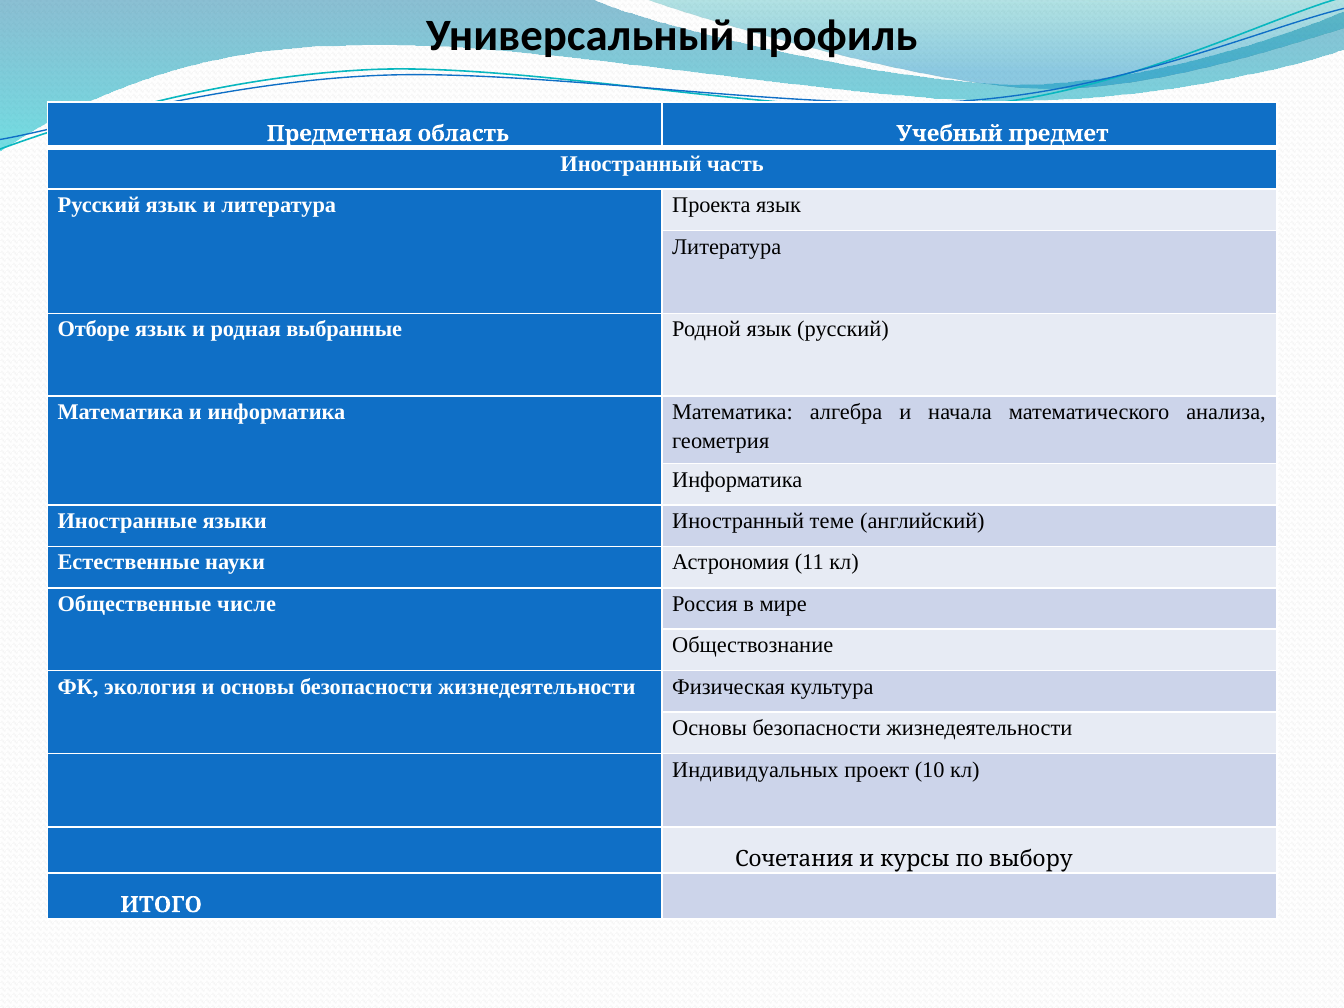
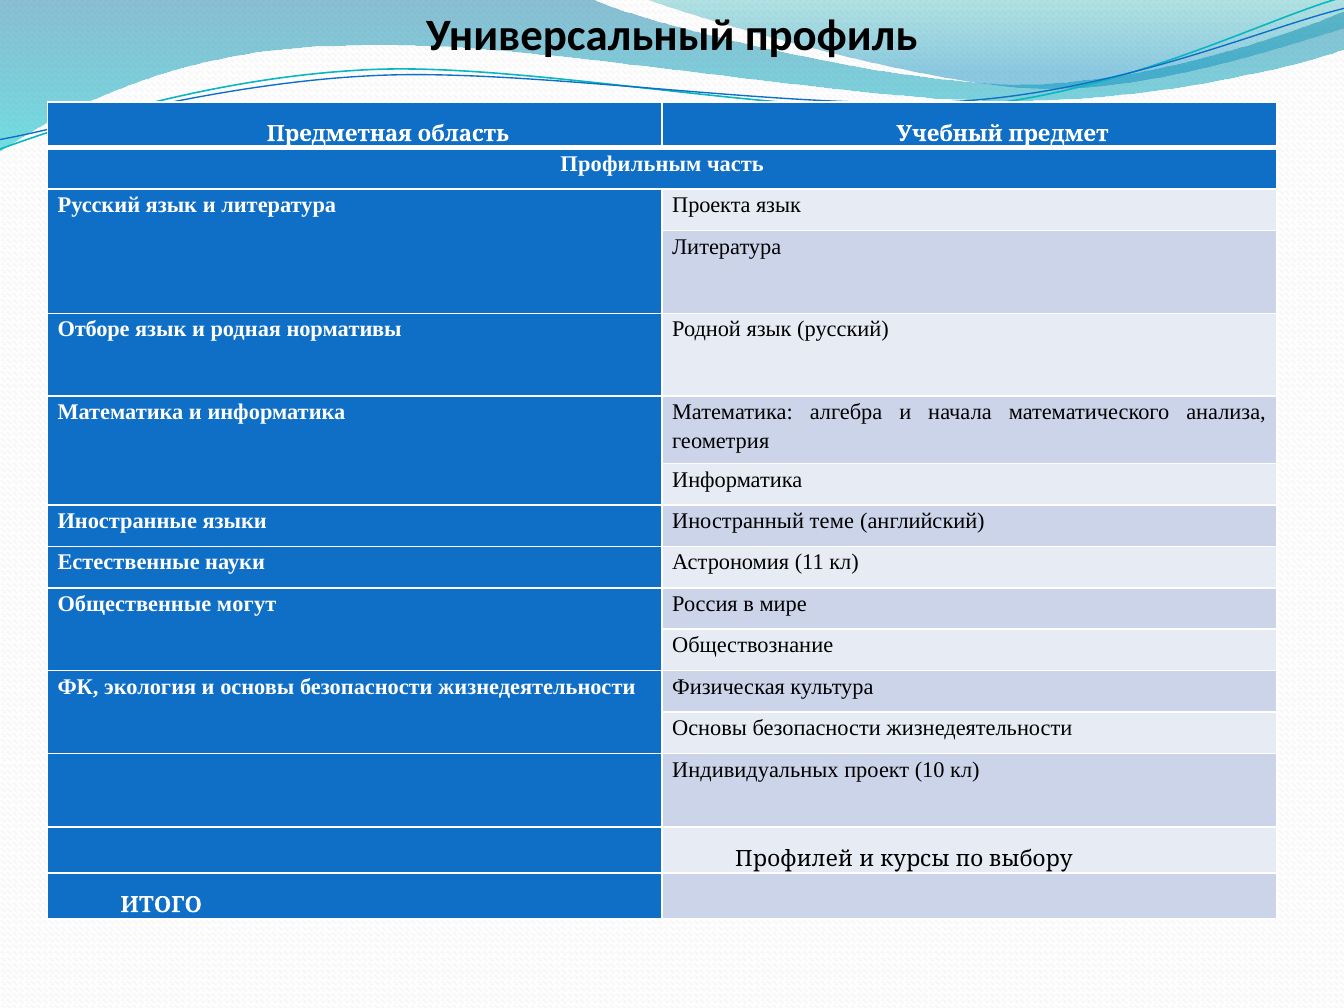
Иностранный: Иностранный -> Профильным (631, 164)
выбранные: выбранные -> нормативы (344, 330)
числе: числе -> могут (247, 604)
Сочетания: Сочетания -> Профилей (794, 859)
